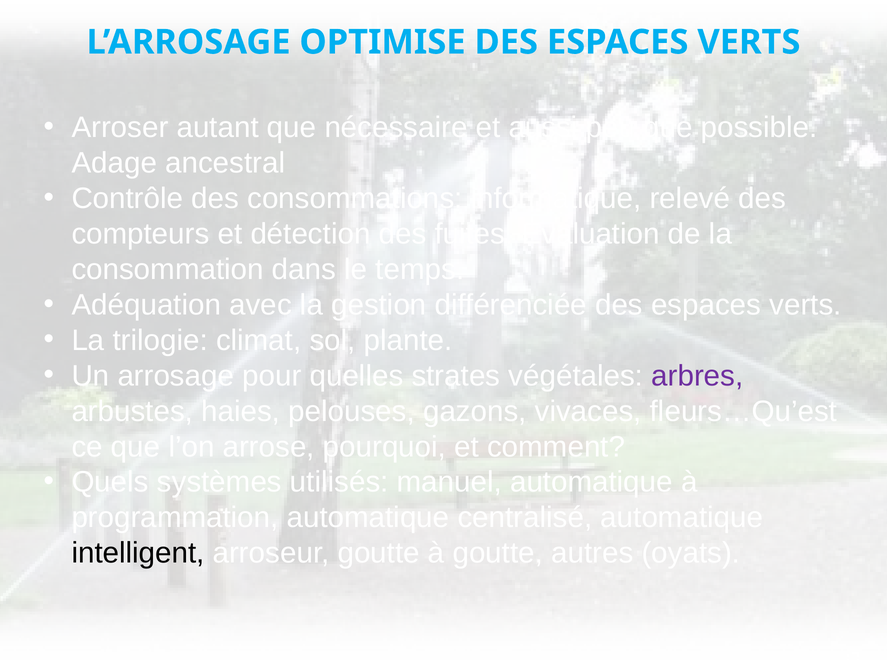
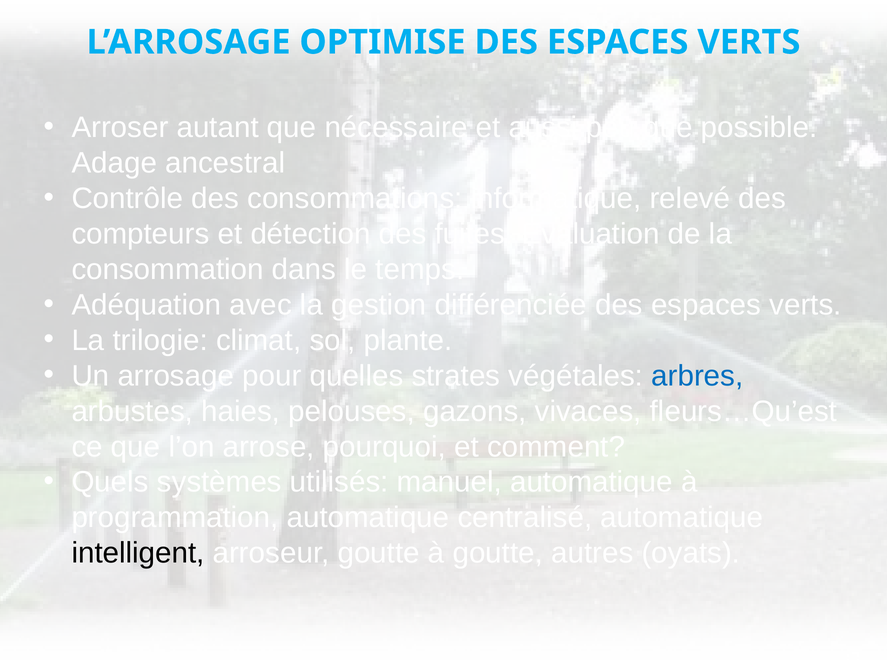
arbres colour: purple -> blue (697, 376)
